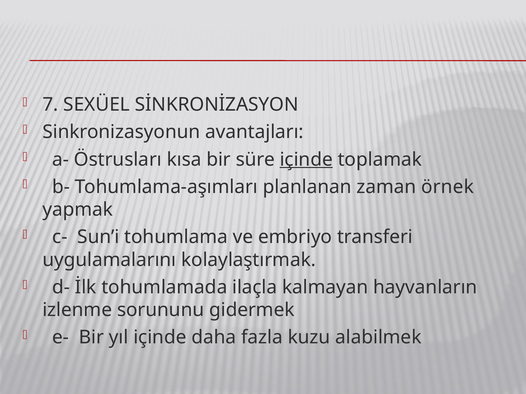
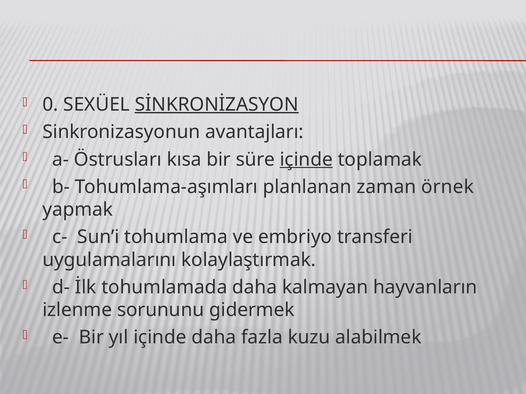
7: 7 -> 0 (50, 105)
SİNKRONİZASYON underline: none -> present (217, 105)
tohumlamada ilaçla: ilaçla -> daha (255, 288)
